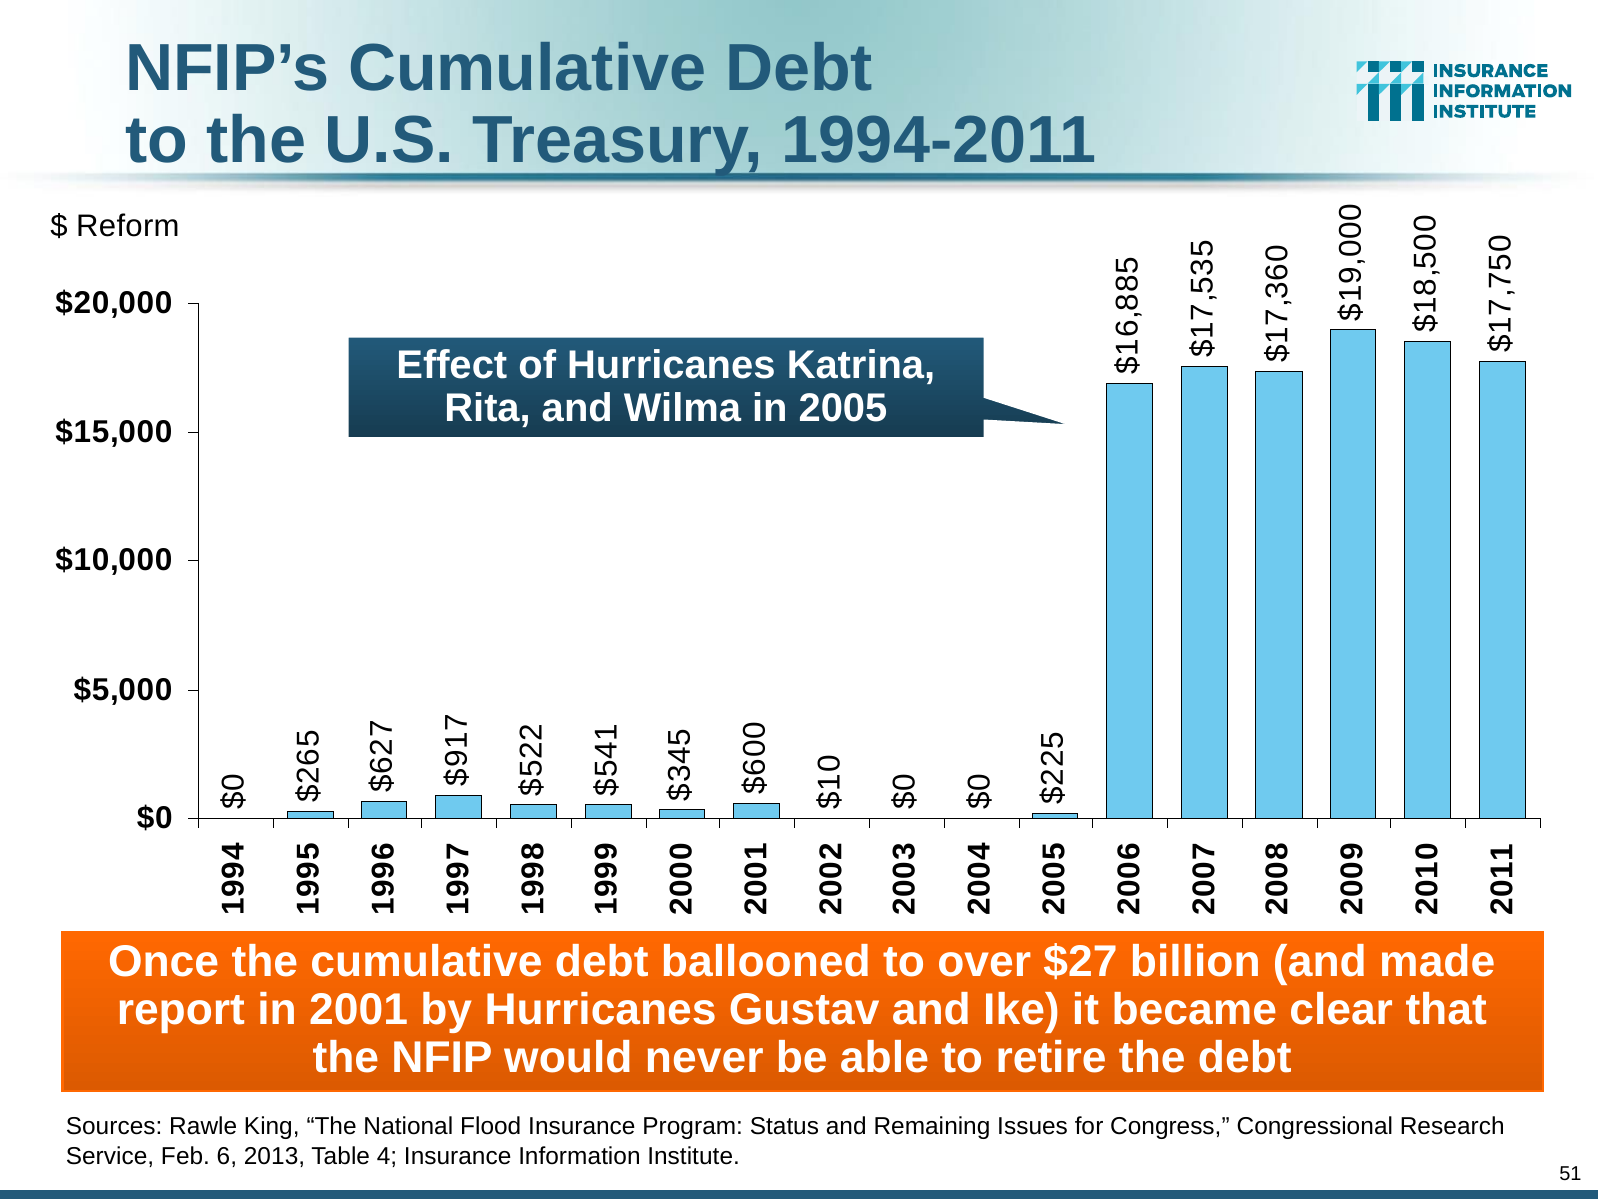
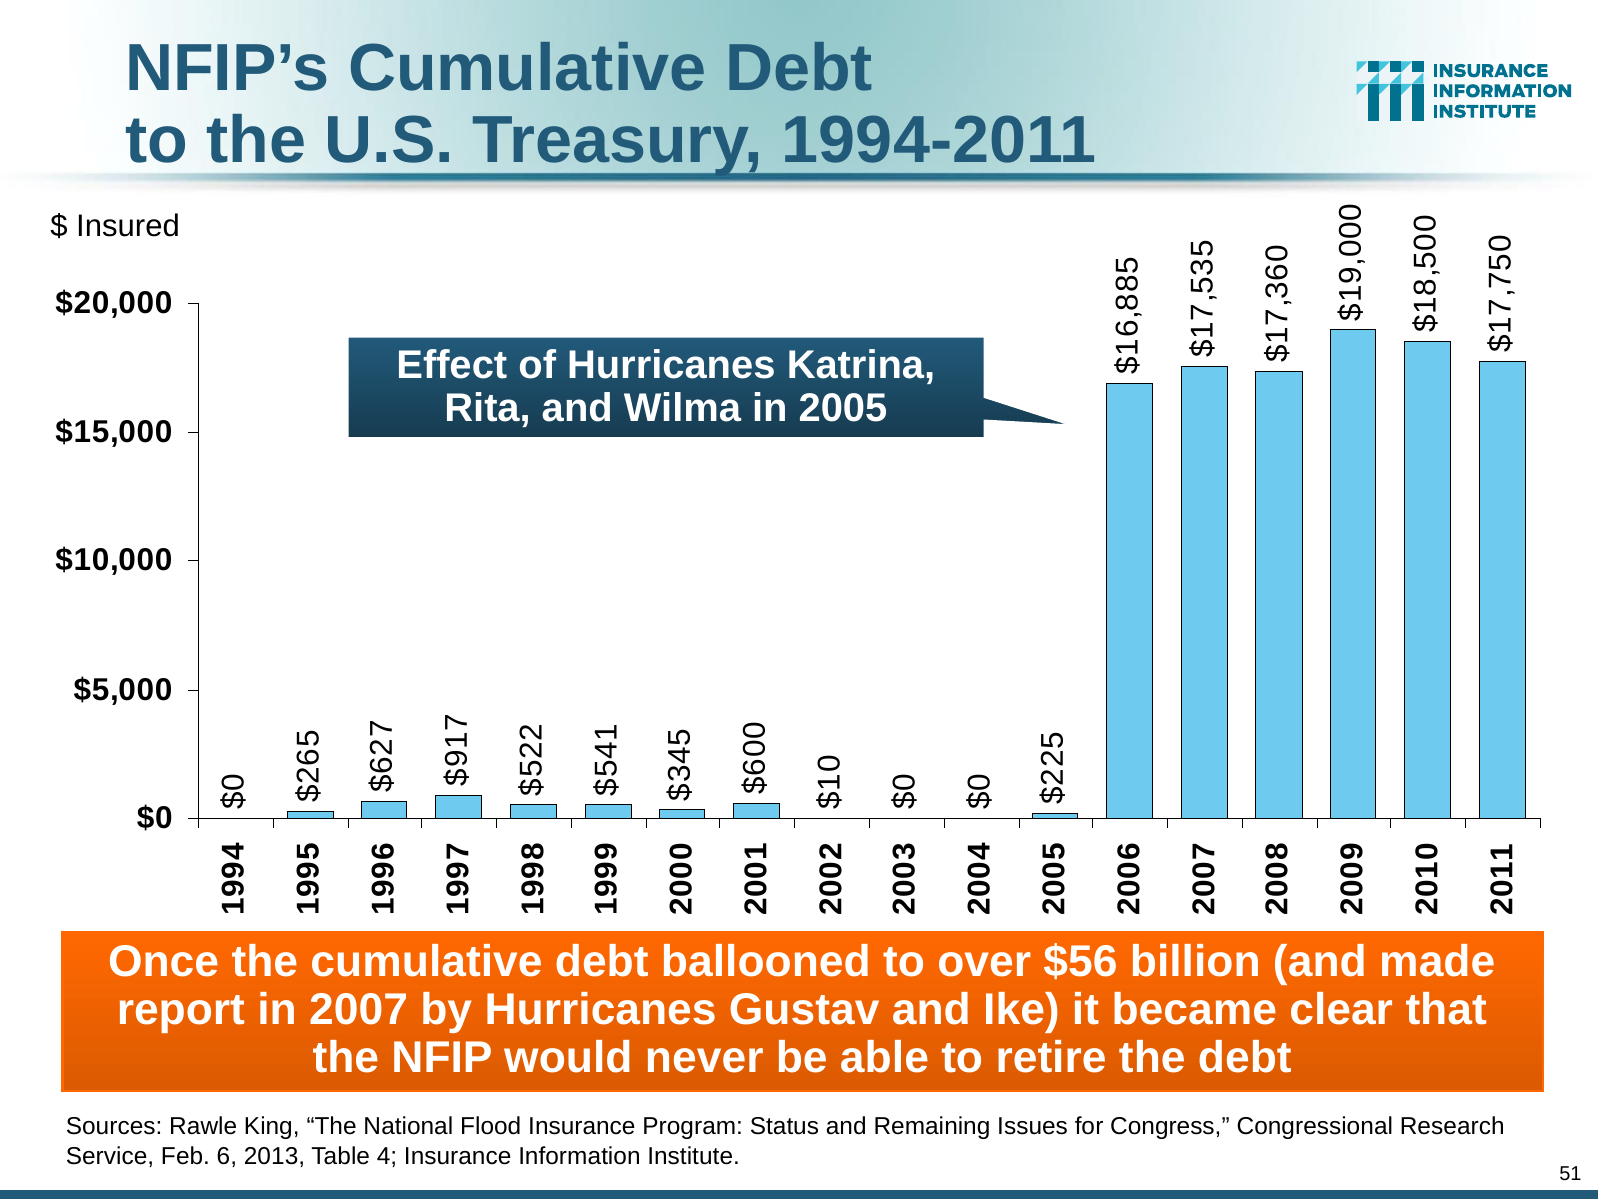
Reform: Reform -> Insured (128, 226)
$27: $27 -> $56 (1081, 961)
2001: 2001 -> 2007 (359, 1009)
